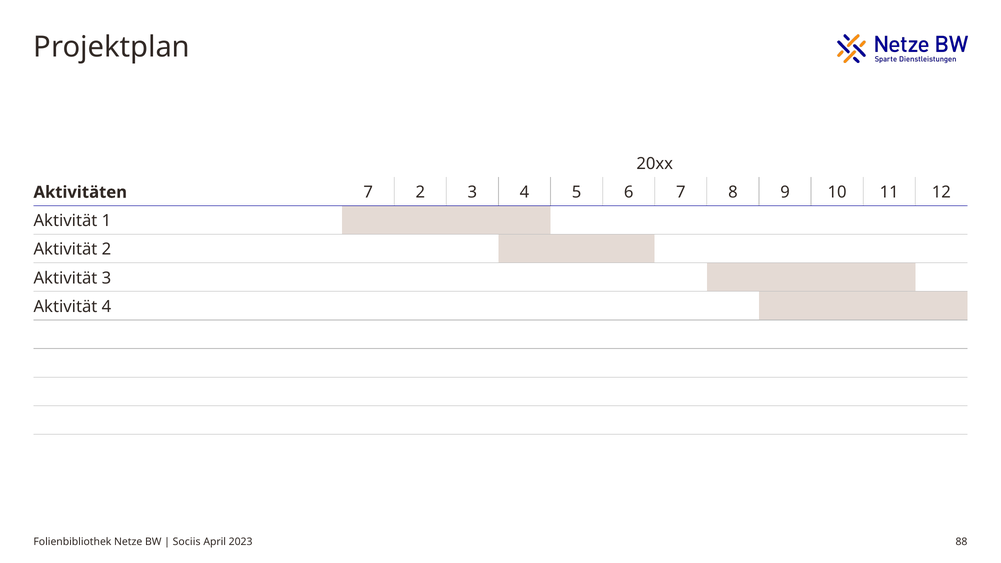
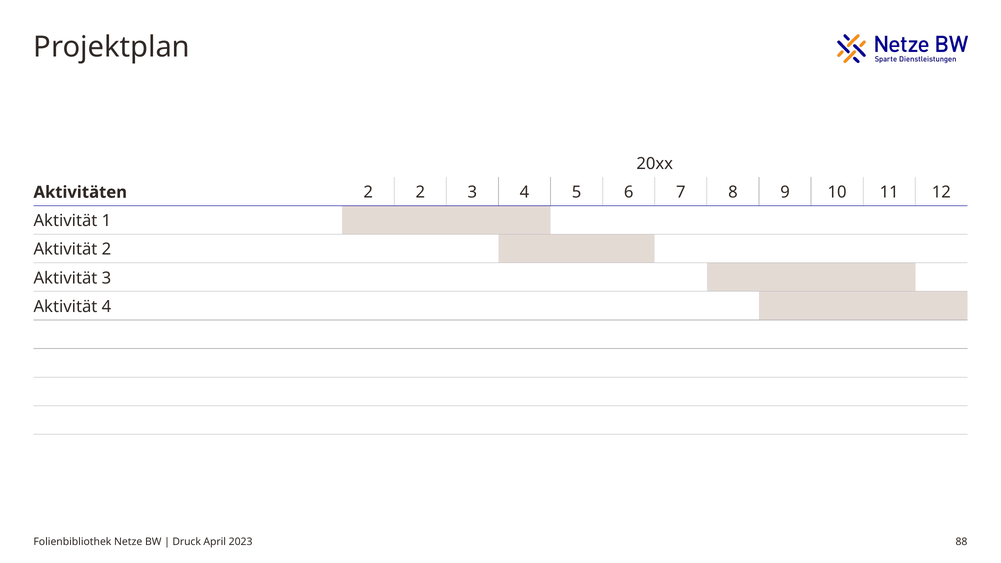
Aktivitäten 7: 7 -> 2 (368, 192)
Sociis: Sociis -> Druck (187, 542)
